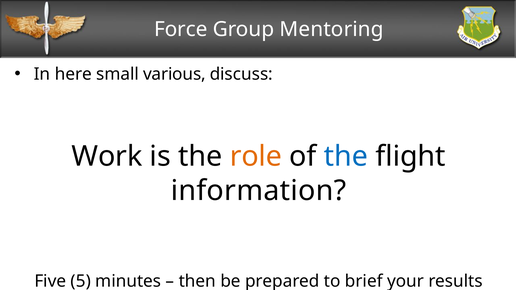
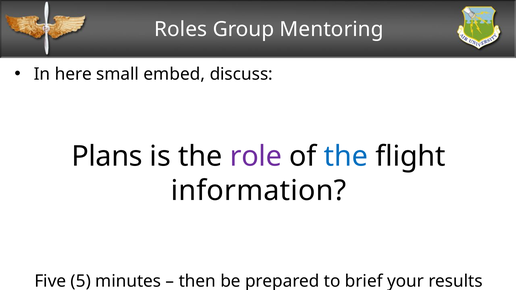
Force: Force -> Roles (181, 29)
various: various -> embed (174, 74)
Work: Work -> Plans (107, 157)
role colour: orange -> purple (256, 157)
